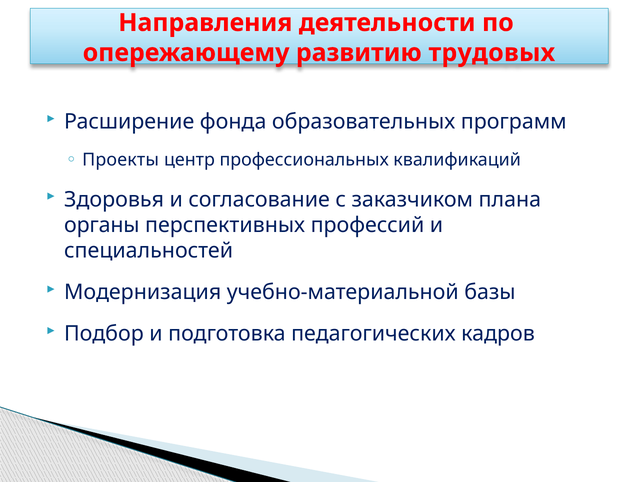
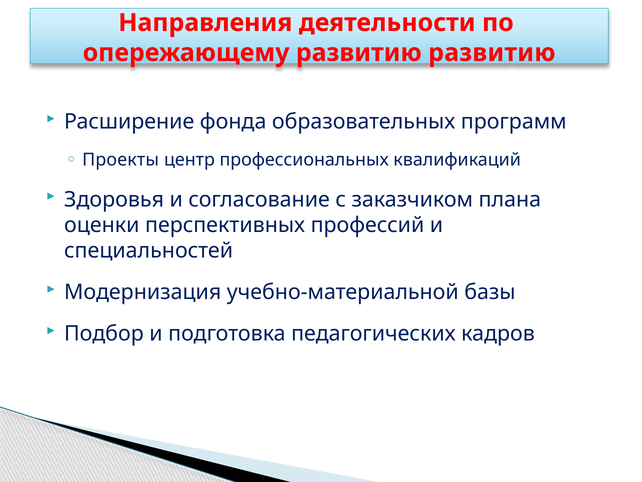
развитию трудовых: трудовых -> развитию (492, 53)
органы: органы -> оценки (102, 225)
